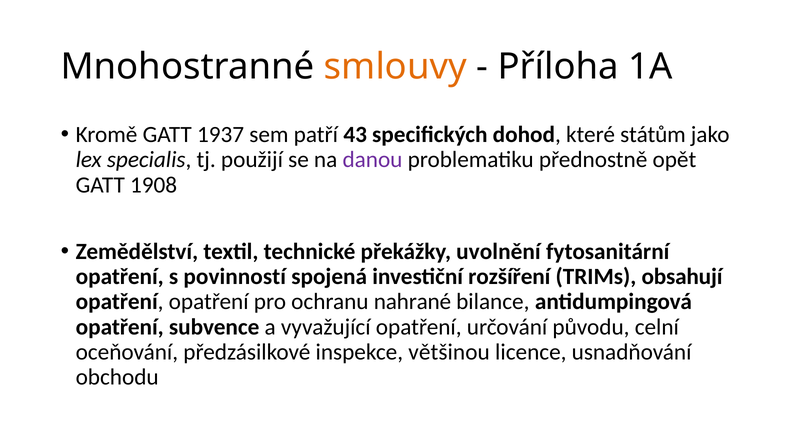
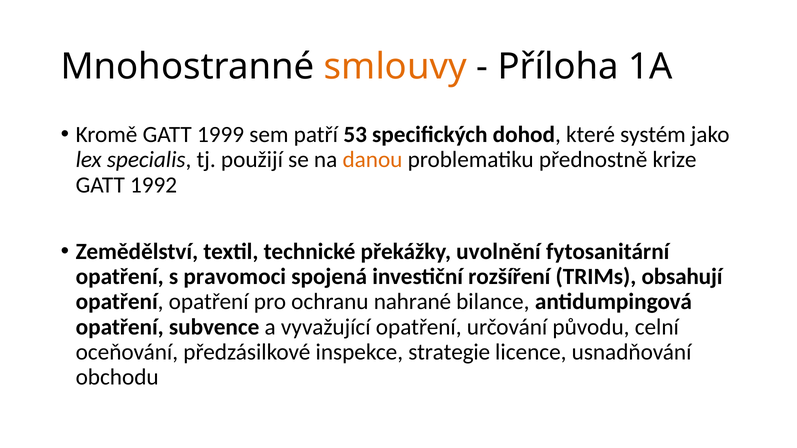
1937: 1937 -> 1999 (221, 135)
43: 43 -> 53 (355, 135)
státům: státům -> systém (653, 135)
danou colour: purple -> orange (372, 160)
opět: opět -> krize (674, 160)
1908: 1908 -> 1992 (154, 185)
povinností: povinností -> pravomoci (235, 277)
většinou: většinou -> strategie (449, 352)
